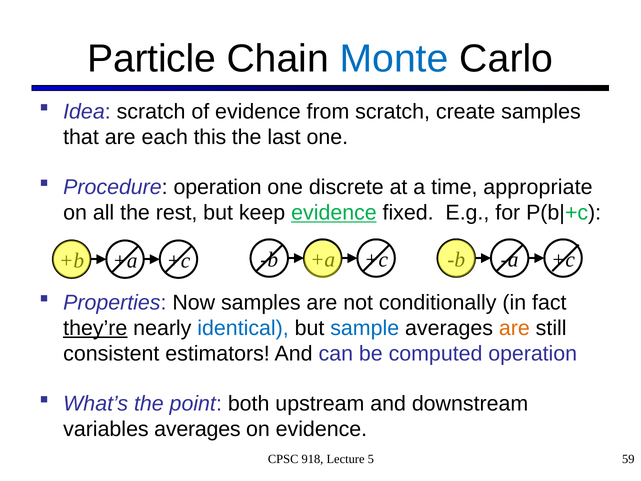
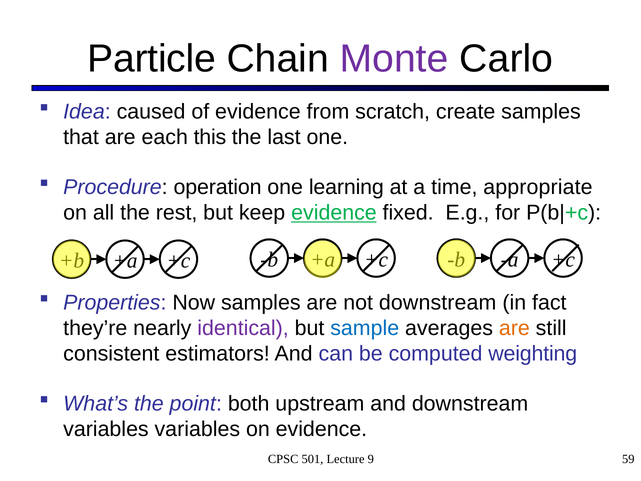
Monte colour: blue -> purple (394, 59)
Idea scratch: scratch -> caused (151, 112)
discrete: discrete -> learning (346, 187)
not conditionally: conditionally -> downstream (438, 302)
they’re underline: present -> none (95, 328)
identical colour: blue -> purple (243, 328)
computed operation: operation -> weighting (533, 354)
variables averages: averages -> variables (197, 429)
918: 918 -> 501 (312, 459)
5: 5 -> 9 (371, 459)
